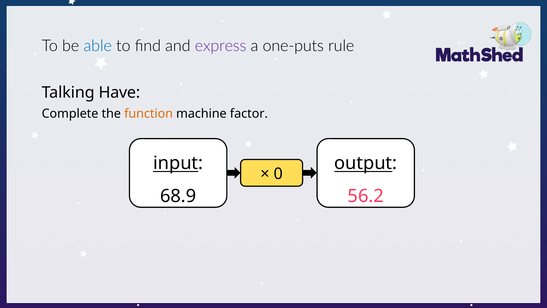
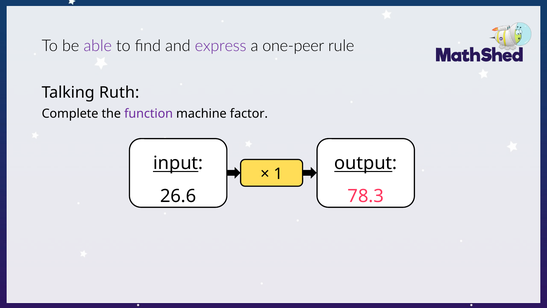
able colour: blue -> purple (98, 46)
one-puts: one-puts -> one-peer (293, 46)
Have: Have -> Ruth (119, 92)
function colour: orange -> purple (149, 114)
0: 0 -> 1 (278, 174)
68.9: 68.9 -> 26.6 (178, 196)
56.2: 56.2 -> 78.3 (366, 196)
